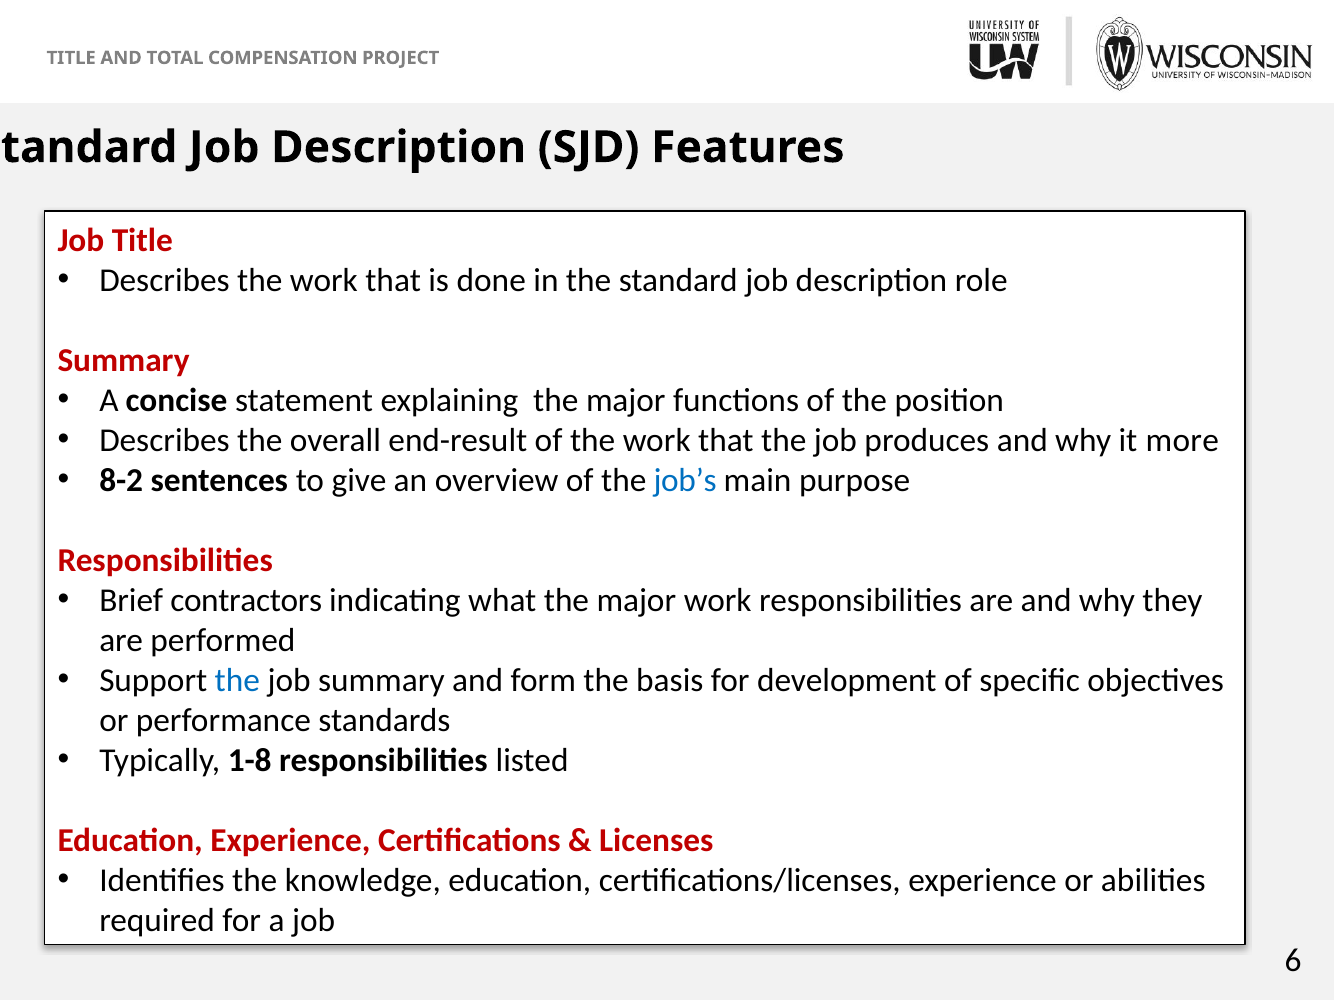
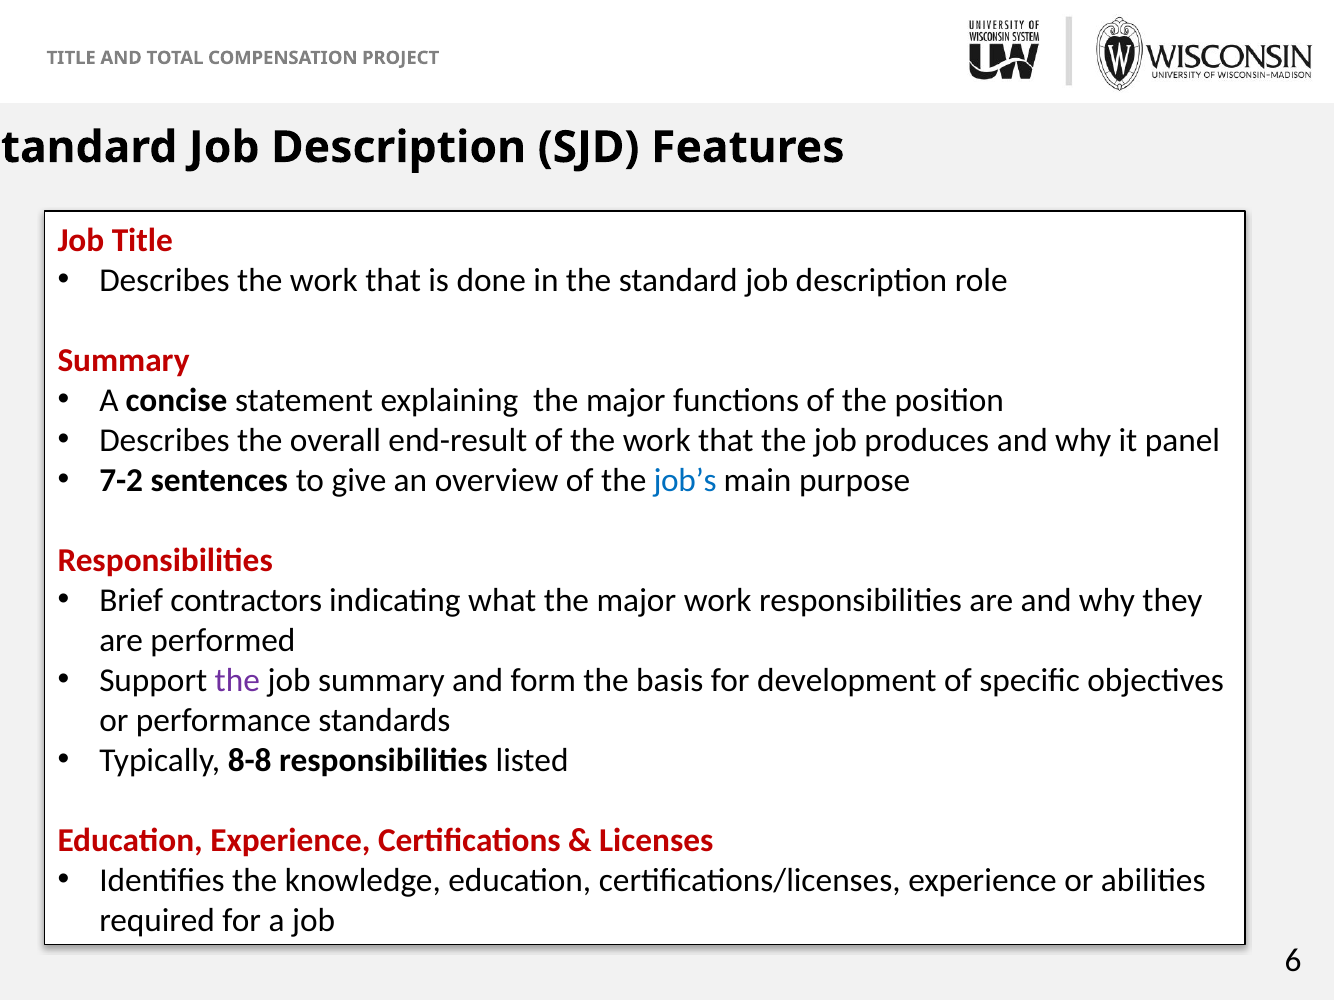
more: more -> panel (1182, 440)
8-2: 8-2 -> 7-2 (121, 480)
the colour: blue -> purple (237, 680)
1-8: 1-8 -> 8-8 (250, 760)
